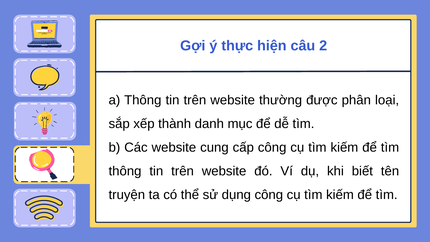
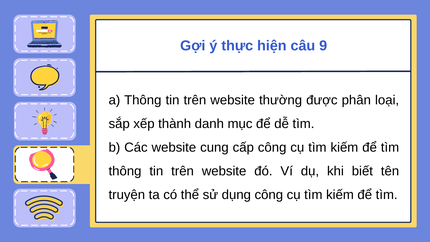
2: 2 -> 9 (323, 46)
